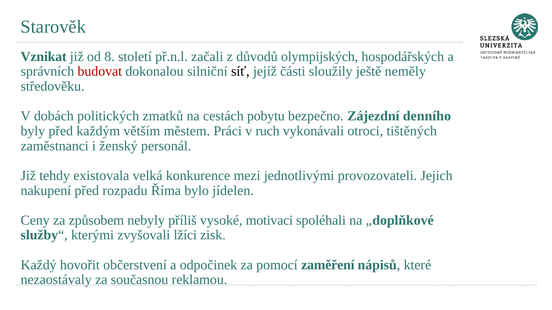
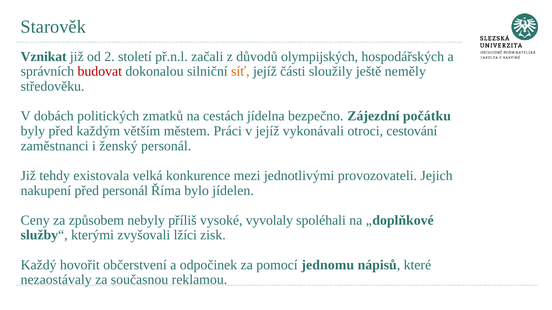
8: 8 -> 2 (110, 57)
síť colour: black -> orange (240, 72)
pobytu: pobytu -> jídelna (266, 116)
denního: denního -> počátku (427, 116)
v ruch: ruch -> jejíž (267, 131)
tištěných: tištěných -> cestování (412, 131)
před rozpadu: rozpadu -> personál (125, 191)
motivaci: motivaci -> vyvolaly (269, 221)
zaměření: zaměření -> jednomu (328, 265)
